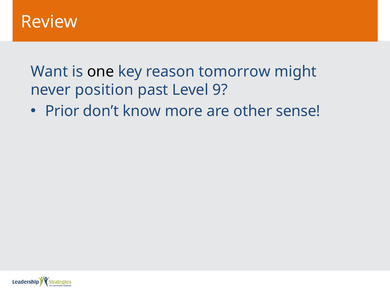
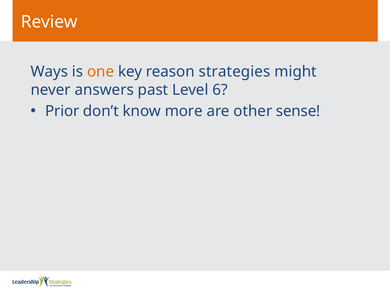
Want: Want -> Ways (49, 72)
one colour: black -> orange (101, 72)
tomorrow: tomorrow -> strategies (235, 72)
position: position -> answers (104, 90)
9: 9 -> 6 (220, 90)
